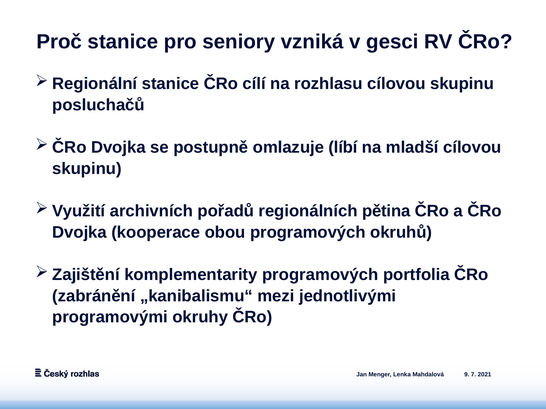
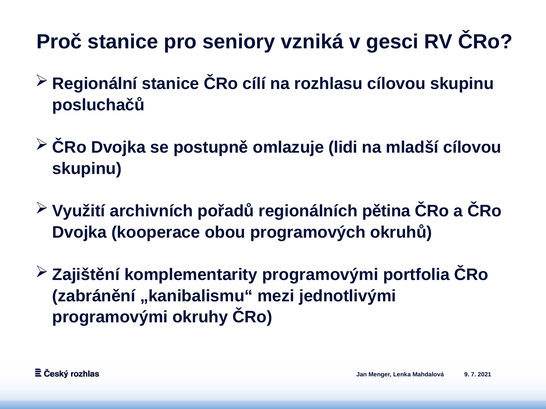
líbí: líbí -> lidi (343, 148)
komplementarity programových: programových -> programovými (320, 275)
